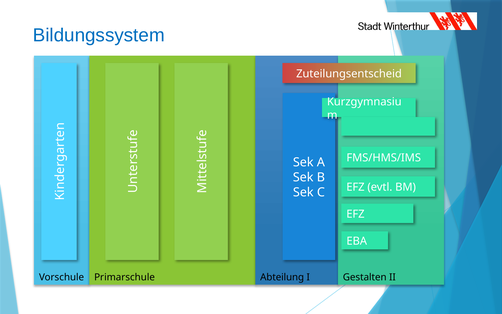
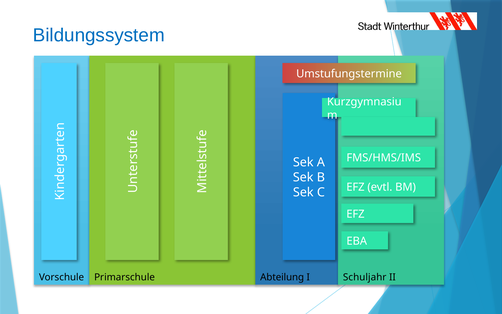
Zuteilungsentscheid: Zuteilungsentscheid -> Umstufungstermine (349, 74)
Gestalten: Gestalten -> Schuljahr (365, 277)
